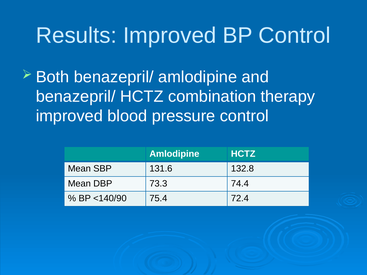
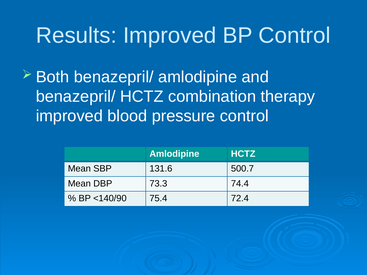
132.8: 132.8 -> 500.7 (242, 169)
